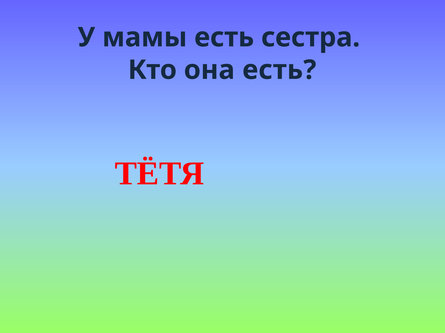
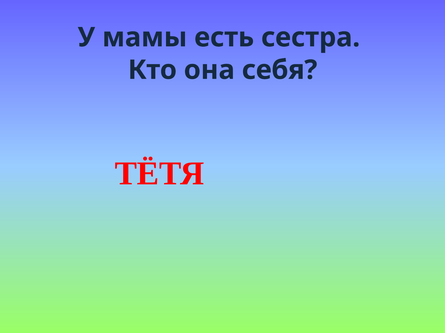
она есть: есть -> себя (280, 70)
